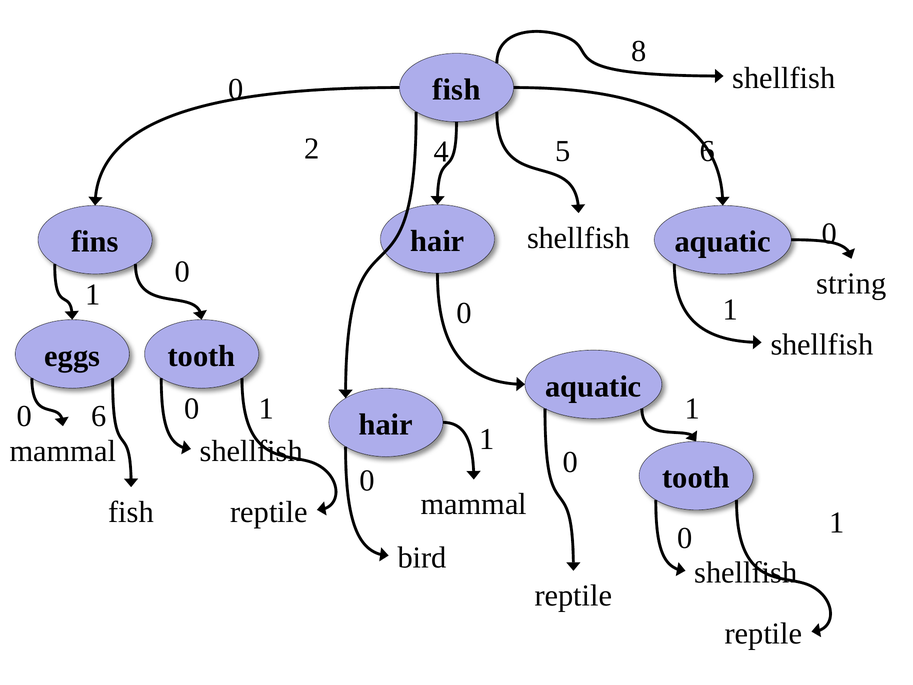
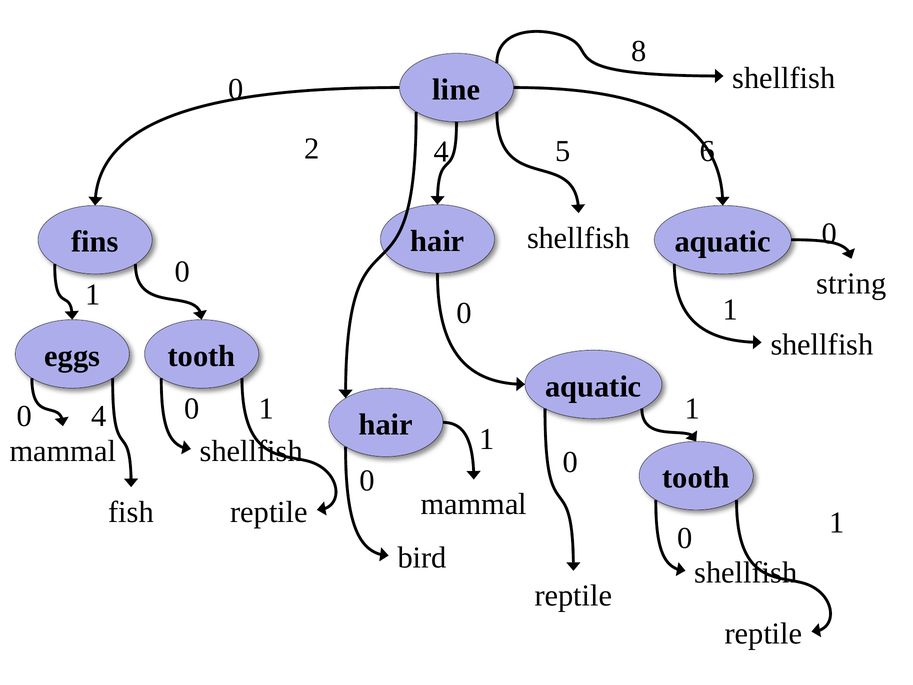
fish: fish -> line (456, 90)
0 6: 6 -> 4 (99, 416)
